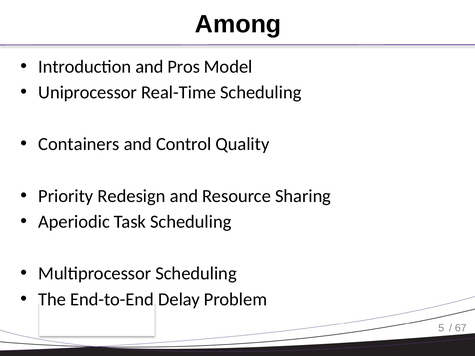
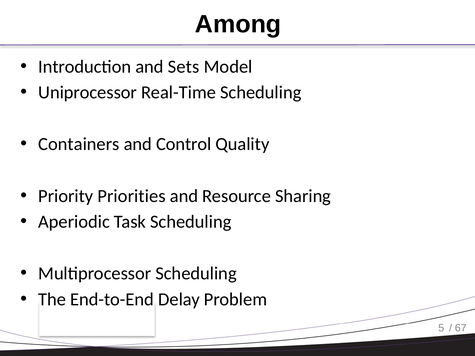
Pros: Pros -> Sets (184, 67)
Redesign: Redesign -> Priorities (132, 196)
